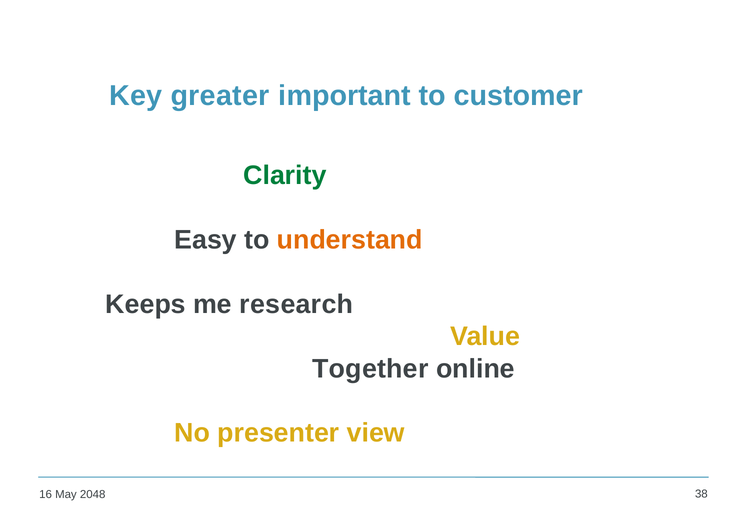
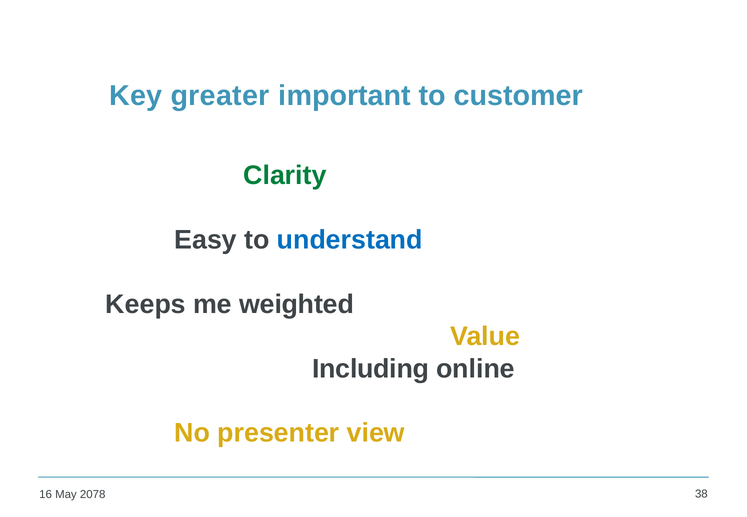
understand colour: orange -> blue (350, 240)
research: research -> weighted (297, 304)
Together: Together -> Including (371, 369)
2048: 2048 -> 2078 (93, 495)
